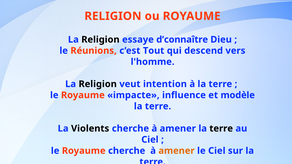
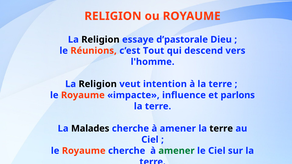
d’connaître: d’connaître -> d’pastorale (182, 40)
modèle: modèle -> parlons (238, 95)
Violents: Violents -> Malades (90, 129)
amener colour: orange -> green (176, 151)
